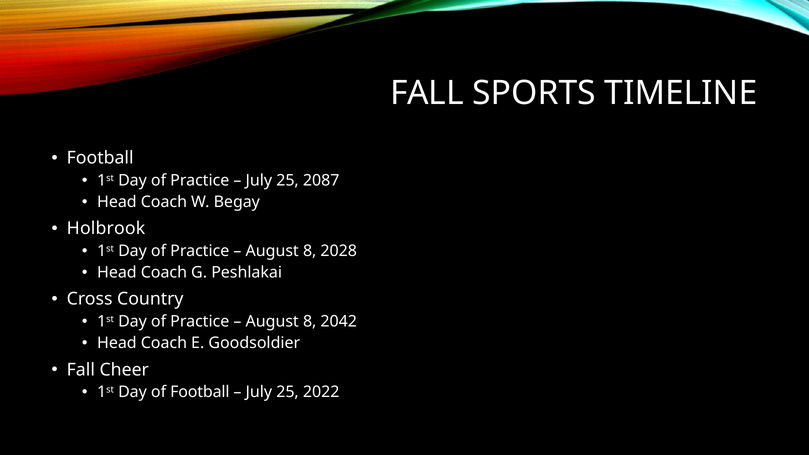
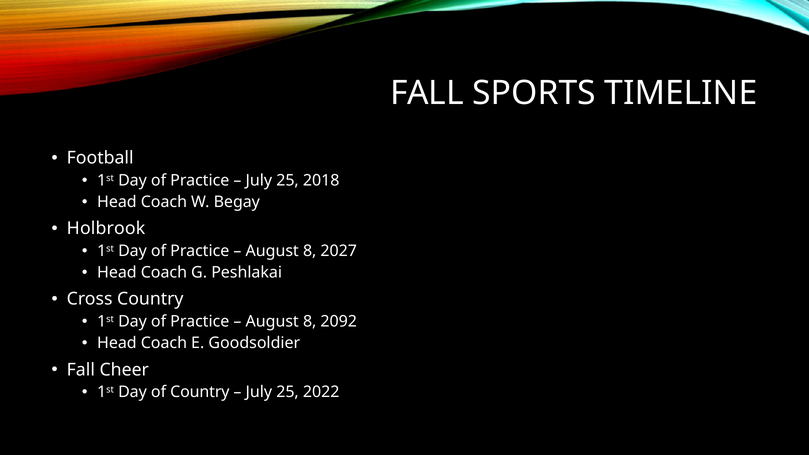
2087: 2087 -> 2018 (321, 181)
2028: 2028 -> 2027 (339, 251)
2042: 2042 -> 2092 (339, 322)
of Football: Football -> Country (200, 392)
